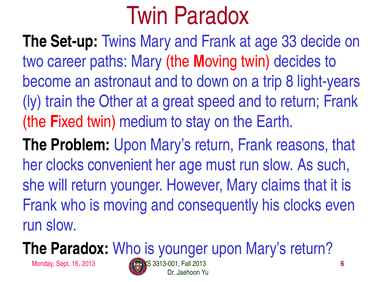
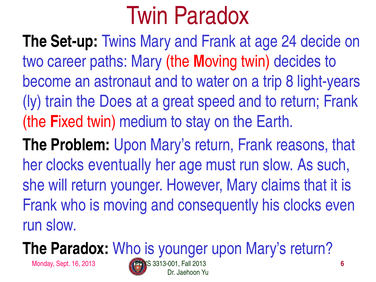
33: 33 -> 24 (289, 41)
down: down -> water (213, 81)
Other: Other -> Does (116, 101)
convenient: convenient -> eventually (120, 165)
